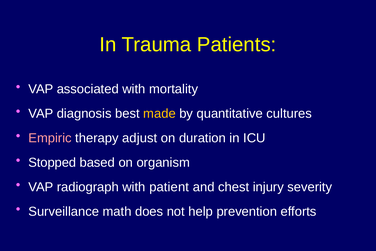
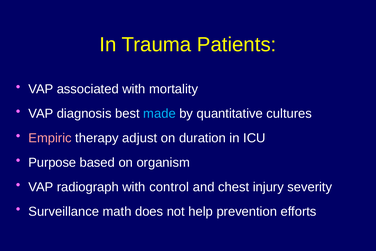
made colour: yellow -> light blue (159, 113)
Stopped: Stopped -> Purpose (52, 162)
patient: patient -> control (169, 187)
